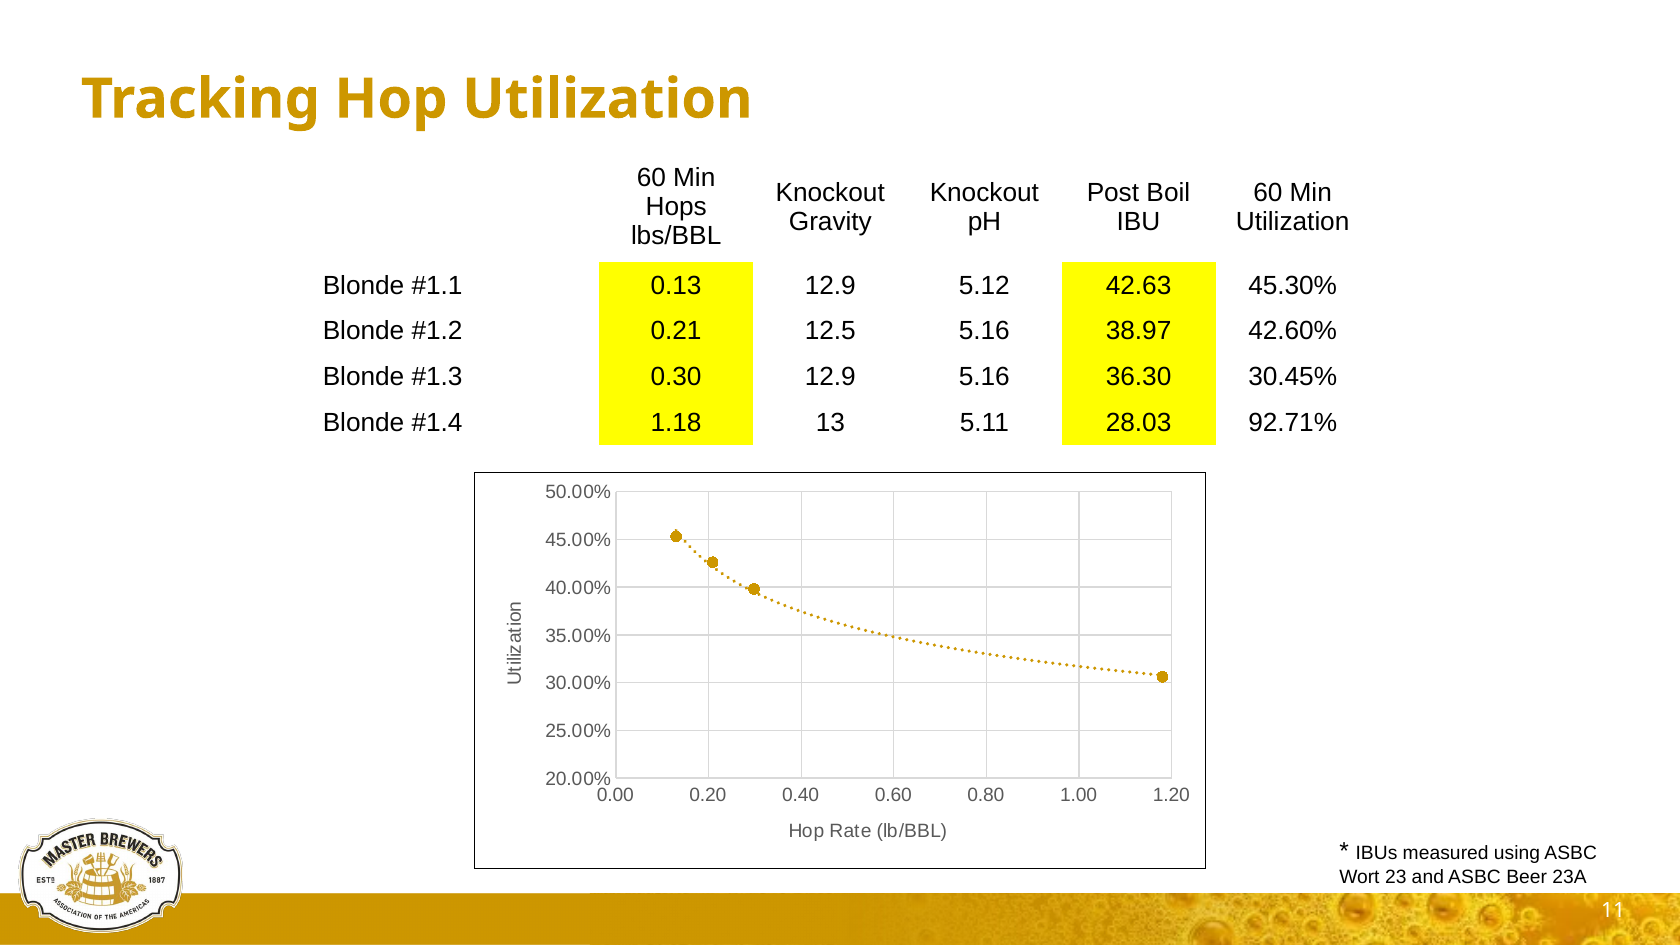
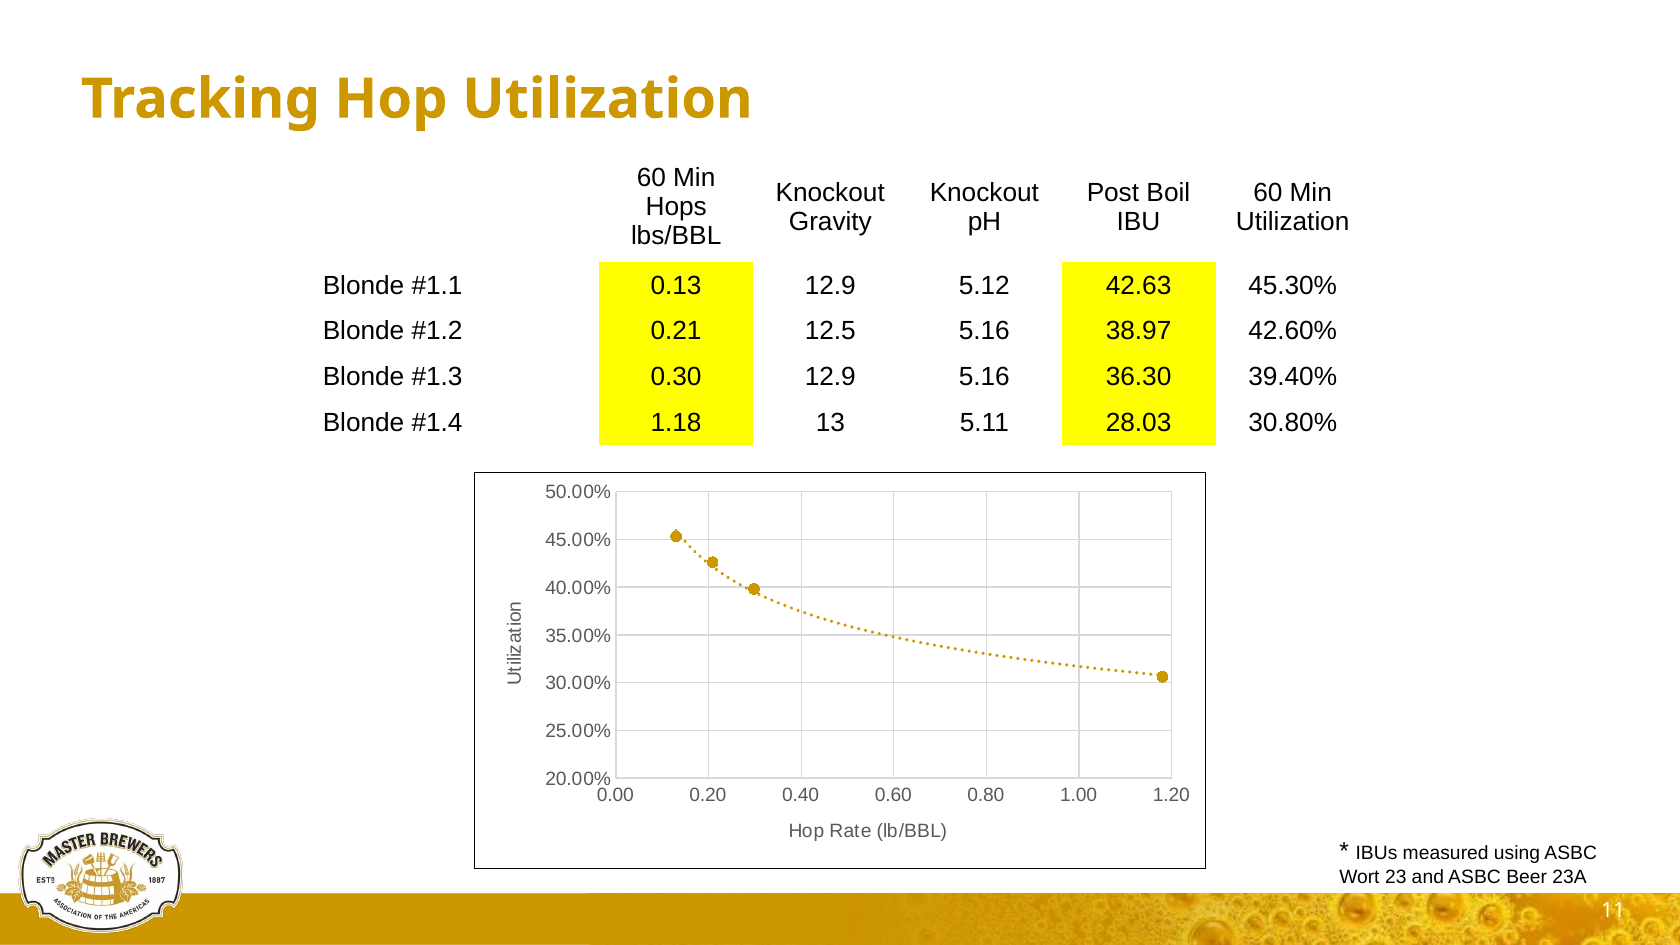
30.45%: 30.45% -> 39.40% (1293, 377)
92.71%: 92.71% -> 30.80% (1293, 423)
